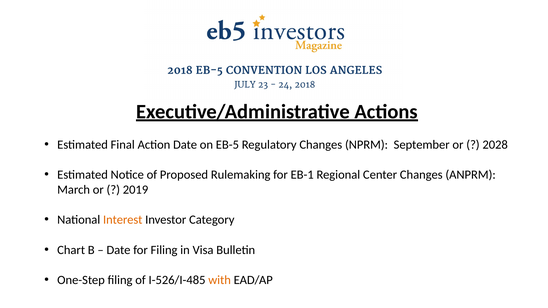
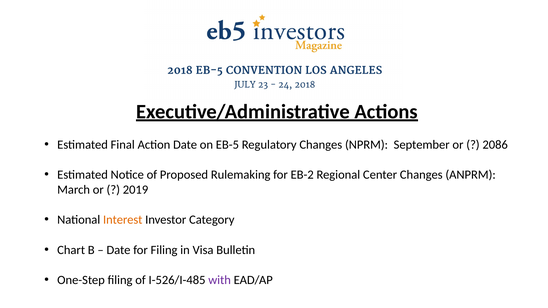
2028: 2028 -> 2086 (495, 145)
EB-1: EB-1 -> EB-2 (302, 175)
with colour: orange -> purple (220, 280)
